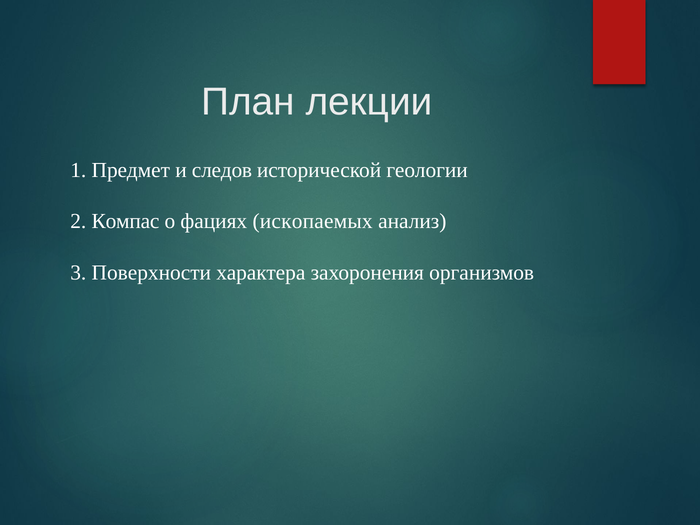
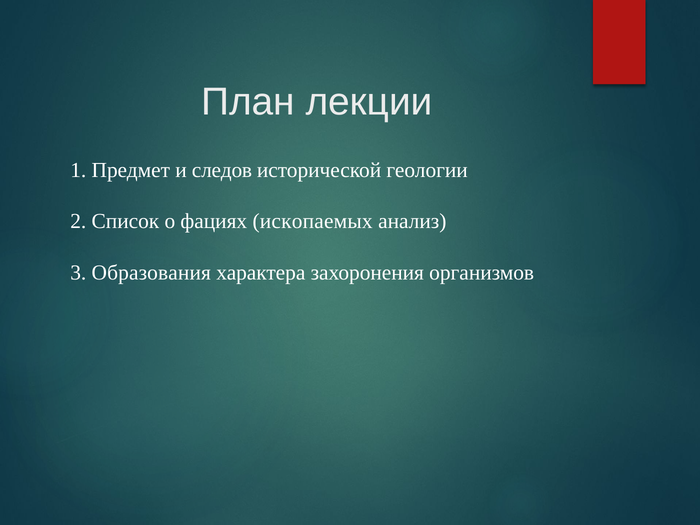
Компас: Компас -> Список (125, 221)
Поверхности: Поверхности -> Образования (151, 273)
